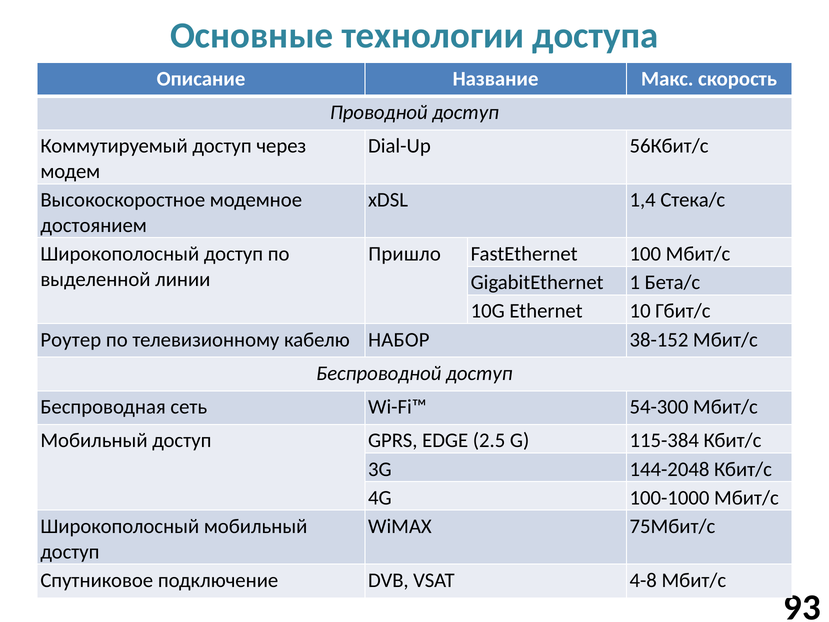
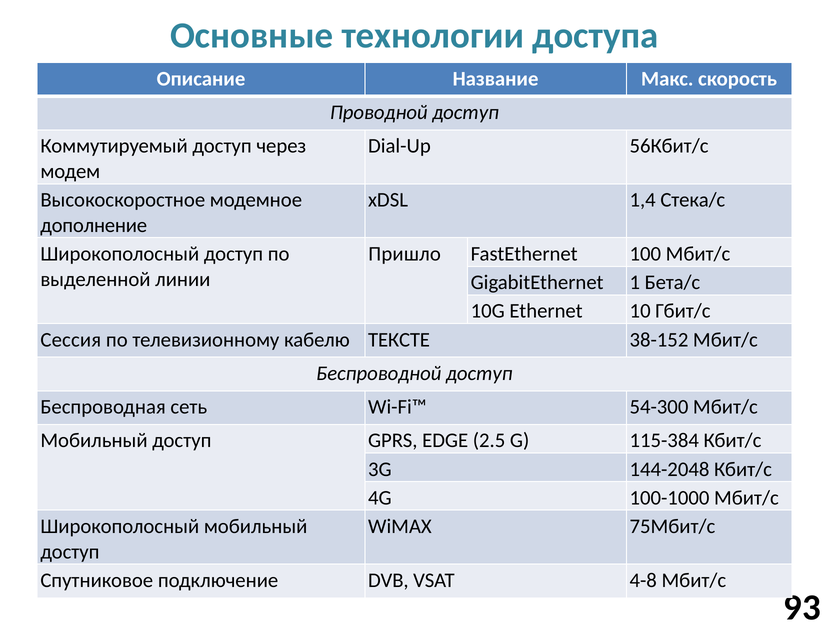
достоянием: достоянием -> дополнение (94, 225)
Роутер: Роутер -> Сессия (71, 340)
НАБОР: НАБОР -> ТЕКСТЕ (399, 340)
